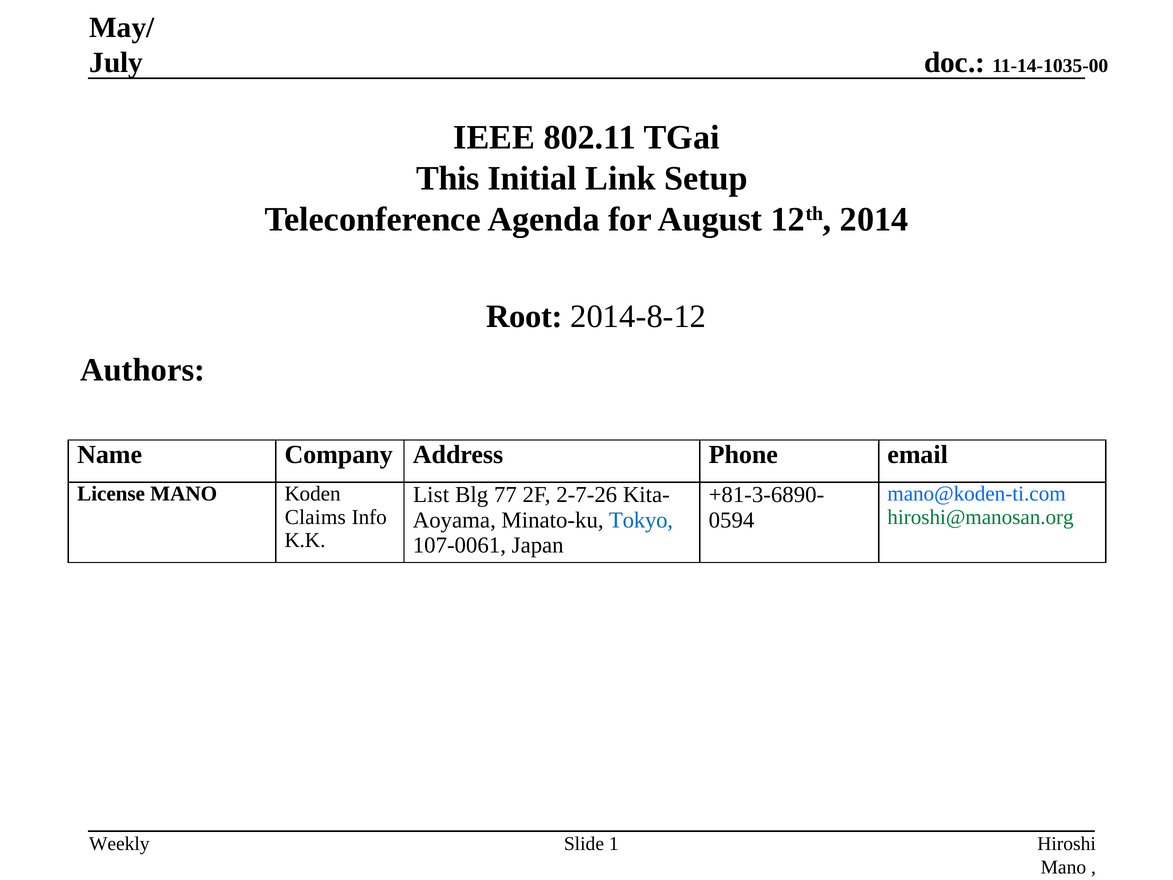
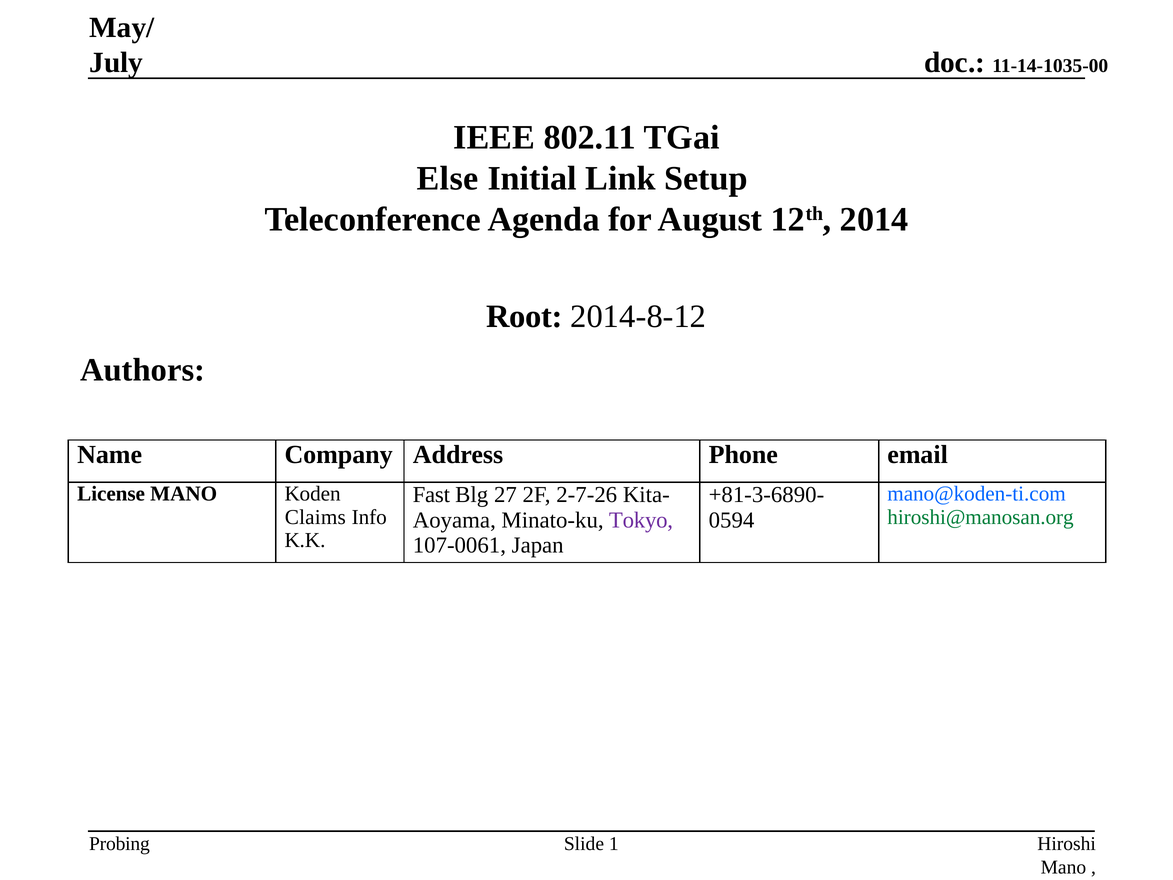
This: This -> Else (448, 178)
List: List -> Fast (431, 495)
77: 77 -> 27 (505, 495)
Tokyo colour: blue -> purple (641, 520)
Weekly: Weekly -> Probing (119, 844)
